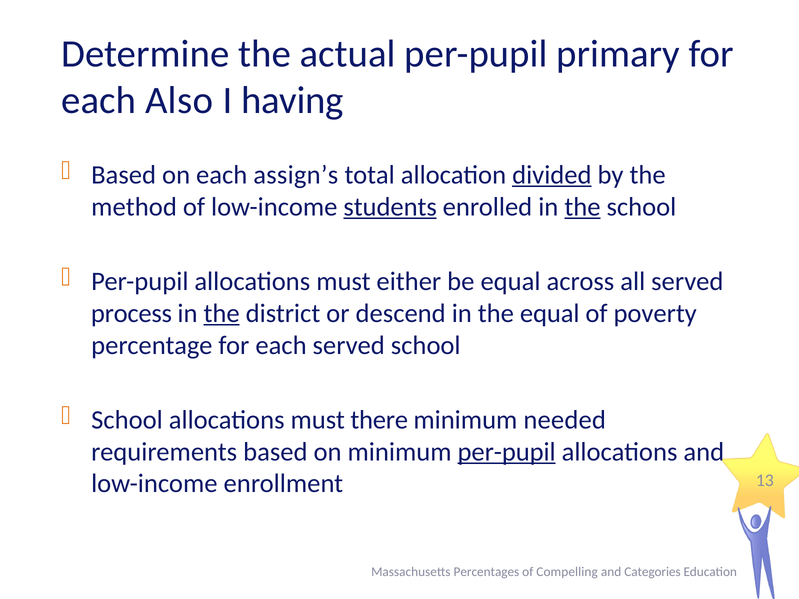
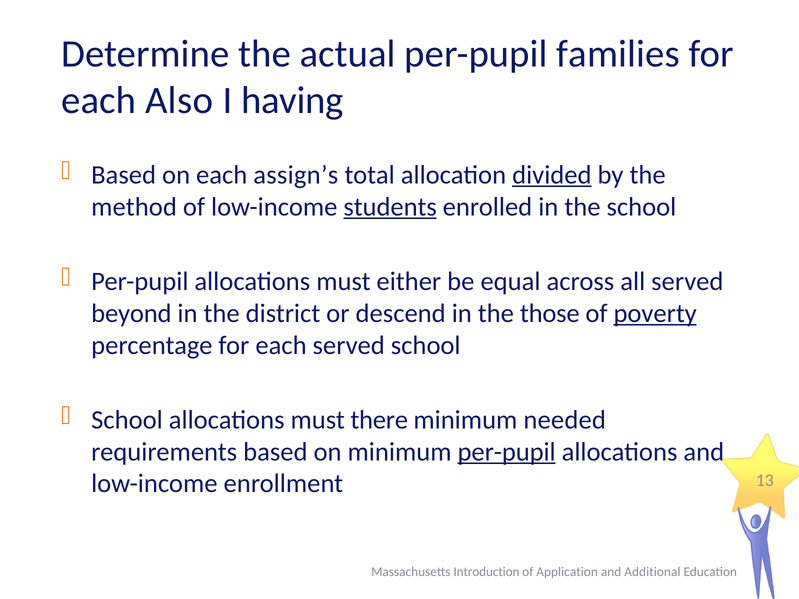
primary: primary -> families (618, 54)
the underline: present -> none (582, 207)
process: process -> beyond (131, 313)
the underline: present -> none (222, 313)
the equal: equal -> those (550, 313)
poverty underline: none -> present (655, 313)
Percentages: Percentages -> Introduction (486, 572)
Compelling: Compelling -> Application (567, 572)
Categories: Categories -> Additional (652, 572)
